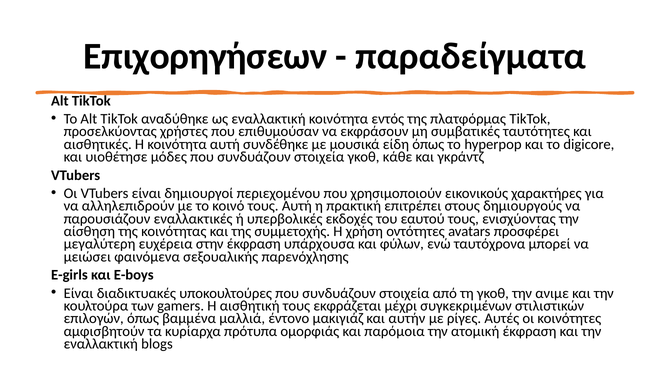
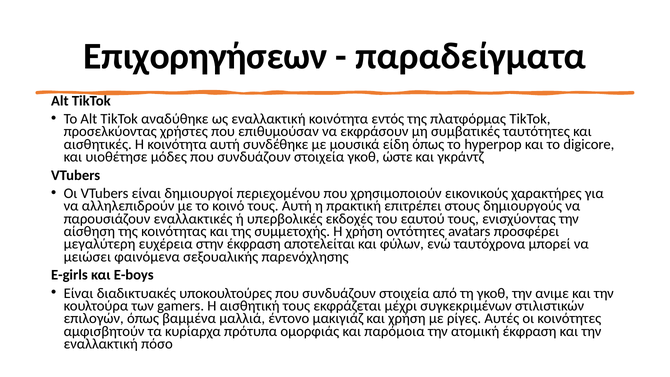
κάθε: κάθε -> ώστε (398, 157)
υπάρχουσα: υπάρχουσα -> αποτελείται (319, 244)
και αυτήν: αυτήν -> χρήση (407, 319)
blogs: blogs -> πόσο (157, 344)
